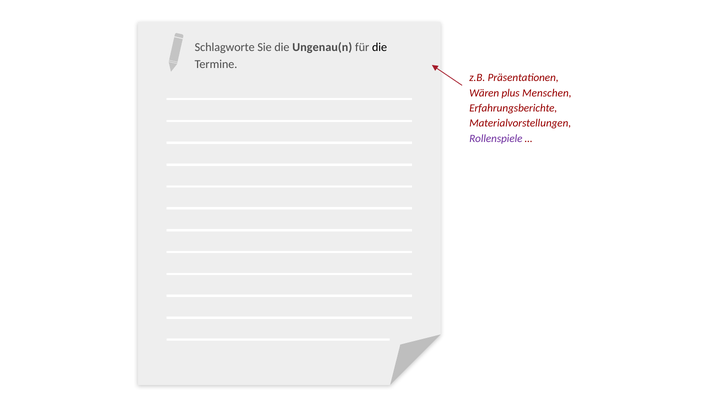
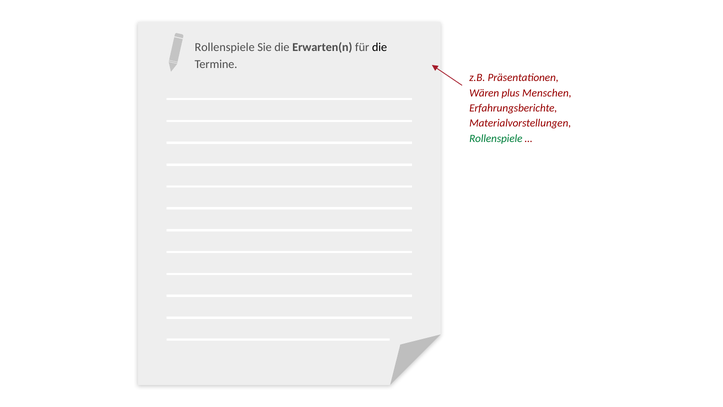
Schlagworte: Schlagworte -> Rollenspiele (225, 47)
Ungenau(n: Ungenau(n -> Erwarten(n (322, 47)
Rollenspiele colour: purple -> green (496, 138)
